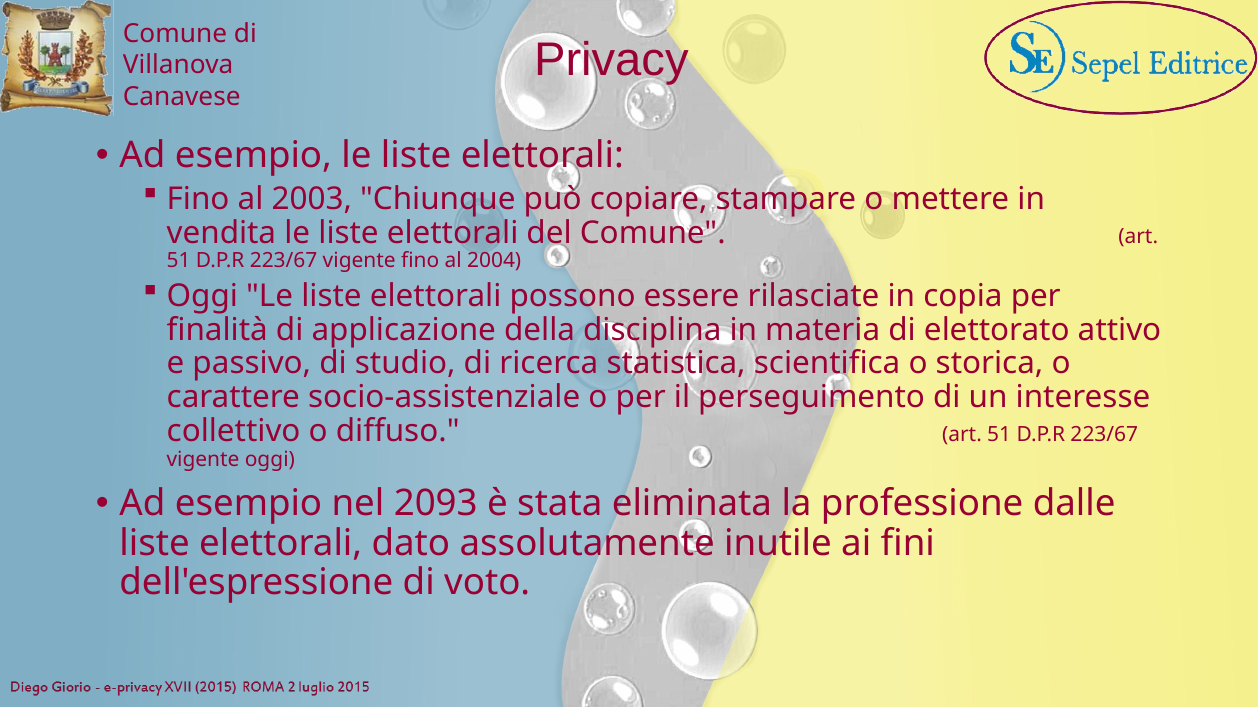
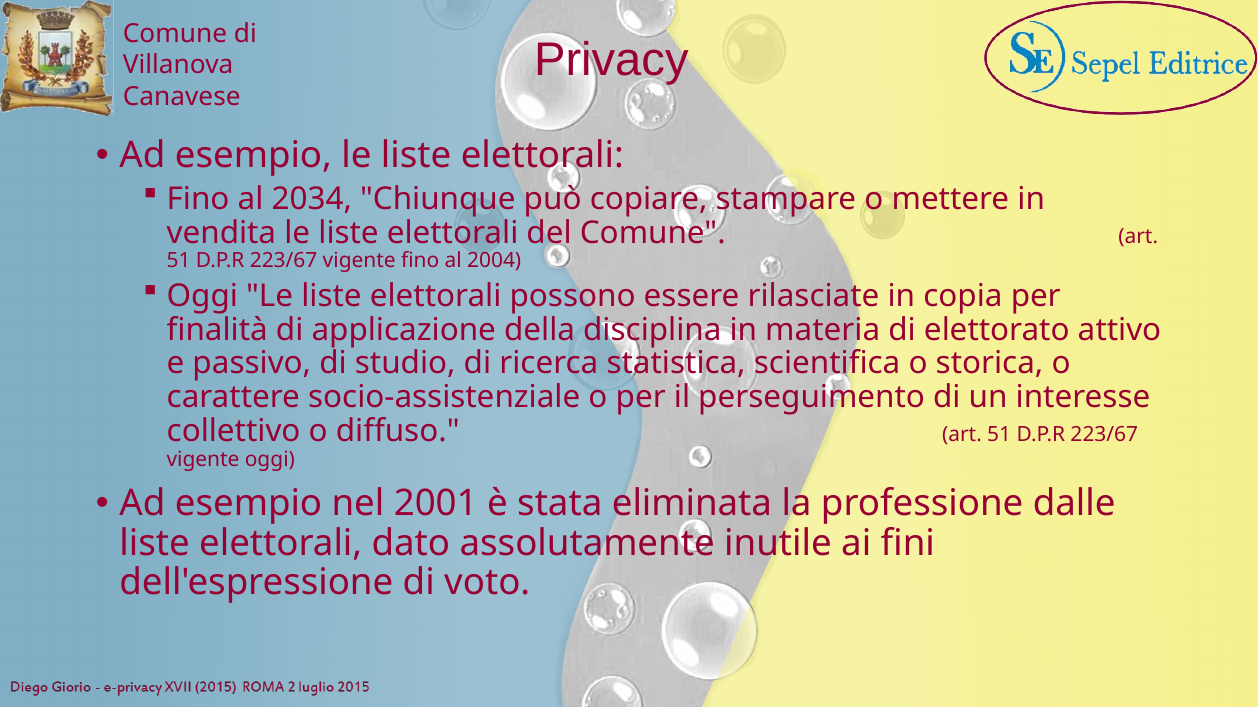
2003: 2003 -> 2034 (312, 199)
2093: 2093 -> 2001 (436, 504)
